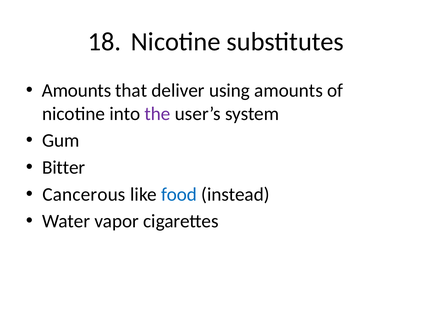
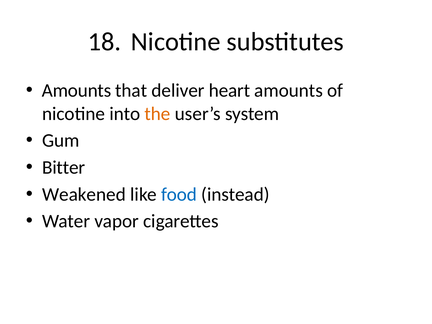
using: using -> heart (230, 91)
the colour: purple -> orange (158, 114)
Cancerous: Cancerous -> Weakened (84, 194)
